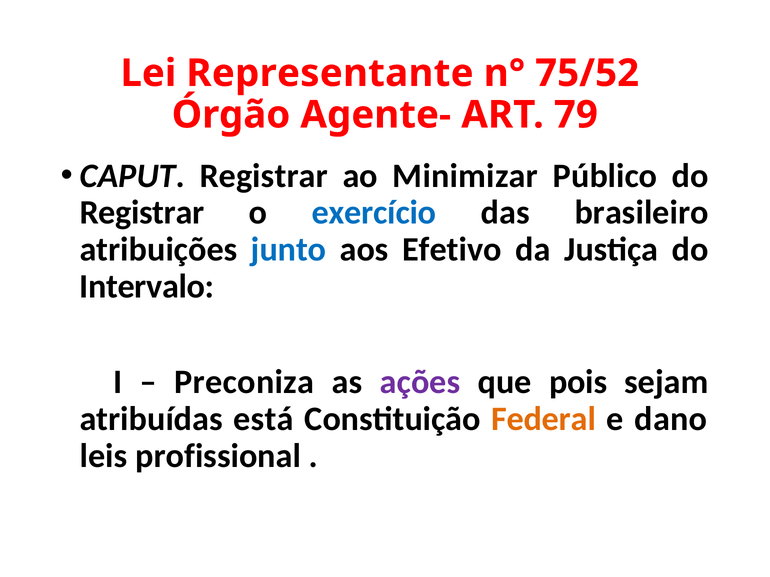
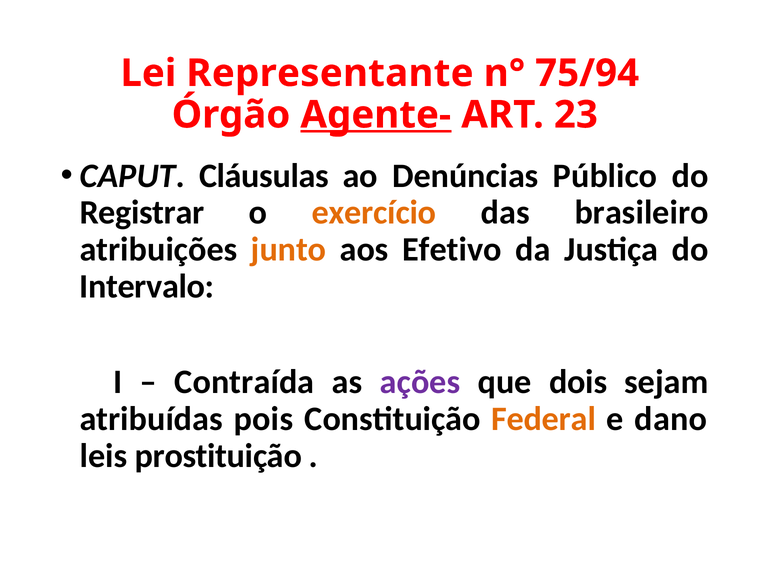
75/52: 75/52 -> 75/94 (587, 73)
Agente- underline: none -> present (376, 115)
79: 79 -> 23 (576, 115)
CAPUT Registrar: Registrar -> Cláusulas (264, 176)
Minimizar: Minimizar -> Denúncias (465, 176)
exercício colour: blue -> orange (374, 213)
junto colour: blue -> orange (289, 250)
Preconiza: Preconiza -> Contraída (244, 382)
pois: pois -> dois (578, 382)
está: está -> pois (263, 419)
profissional: profissional -> prostituição (218, 456)
